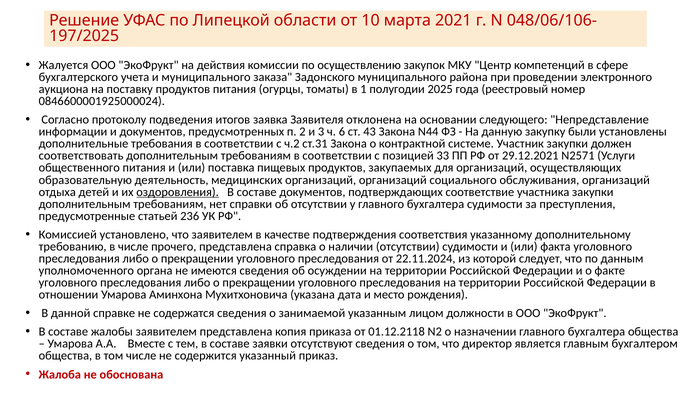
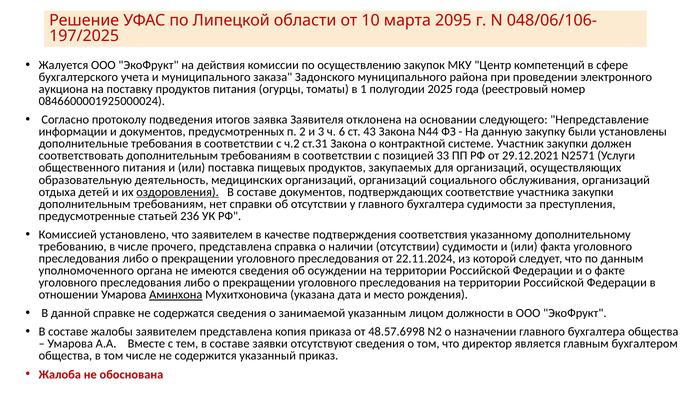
2021: 2021 -> 2095 (453, 21)
Аминхона underline: none -> present (176, 295)
01.12.2118: 01.12.2118 -> 48.57.6998 (397, 332)
